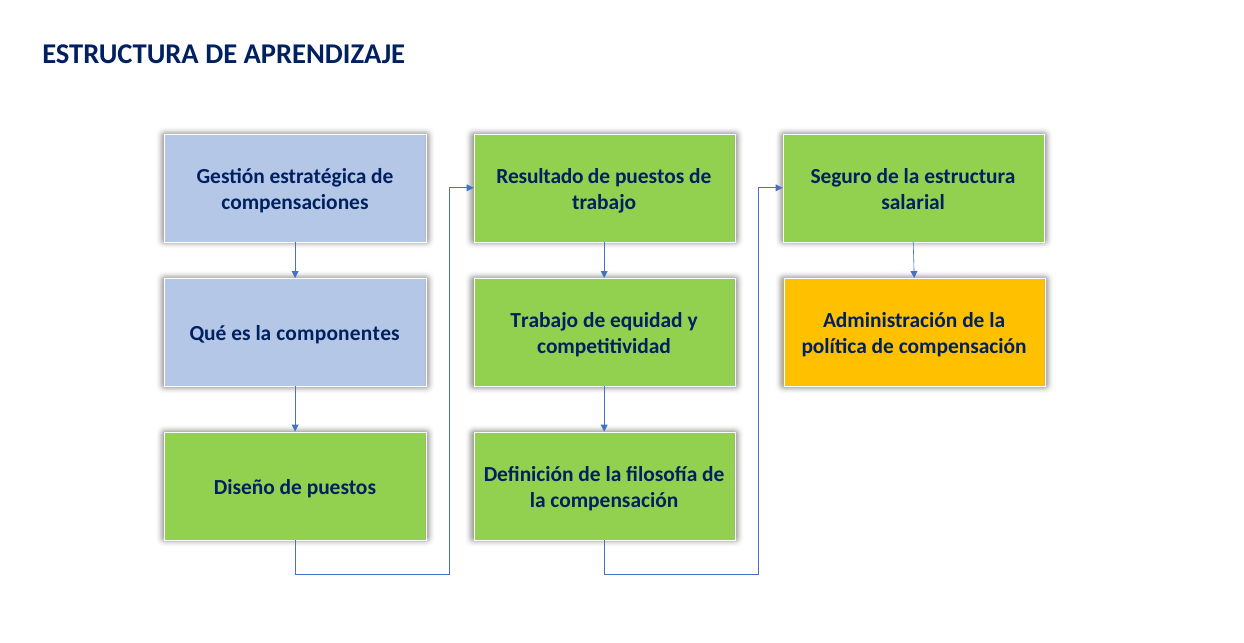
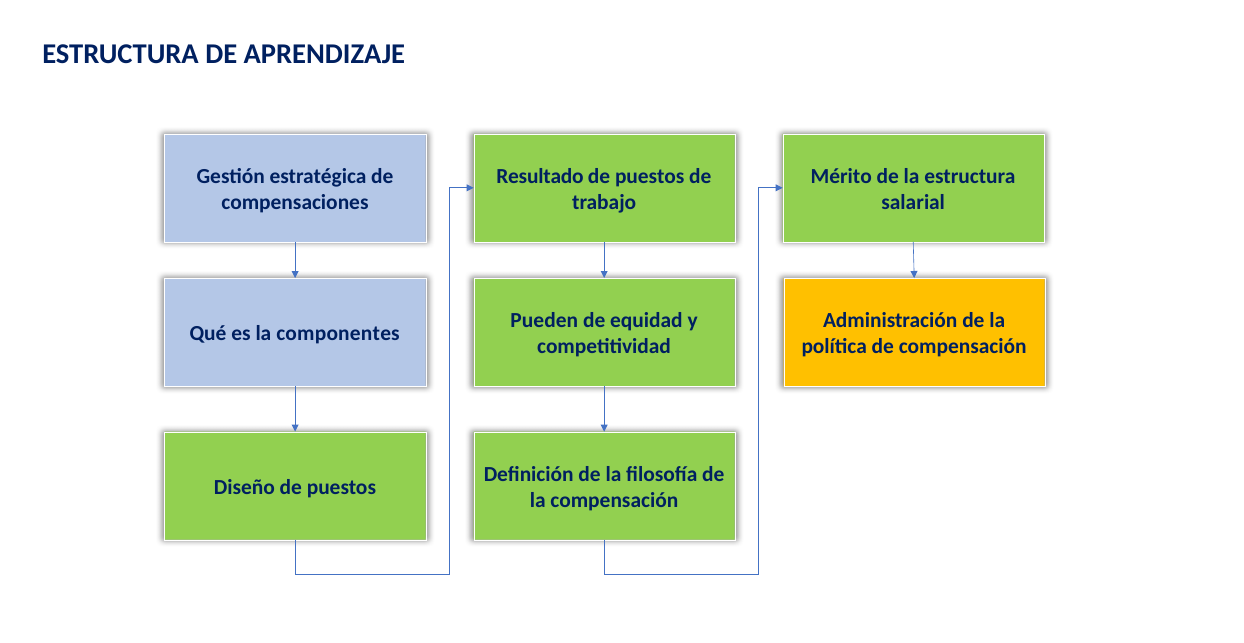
Seguro: Seguro -> Mérito (841, 176)
Trabajo: Trabajo -> Pueden (544, 321)
